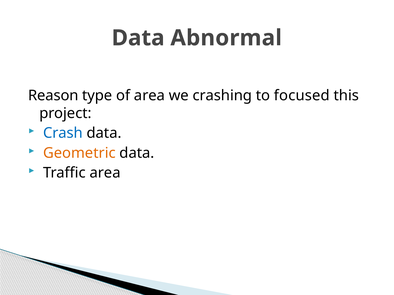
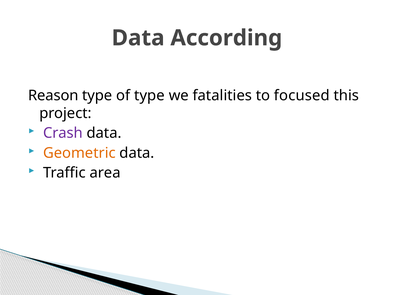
Abnormal: Abnormal -> According (226, 38)
of area: area -> type (149, 96)
crashing: crashing -> fatalities (222, 96)
Crash colour: blue -> purple (63, 133)
